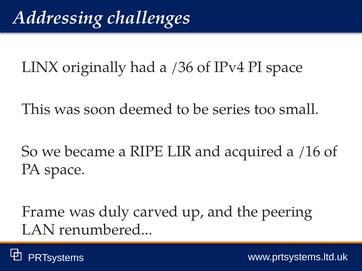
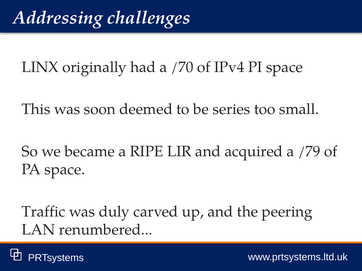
/36: /36 -> /70 (182, 67)
/16: /16 -> /79 (309, 152)
Frame: Frame -> Traffic (44, 212)
